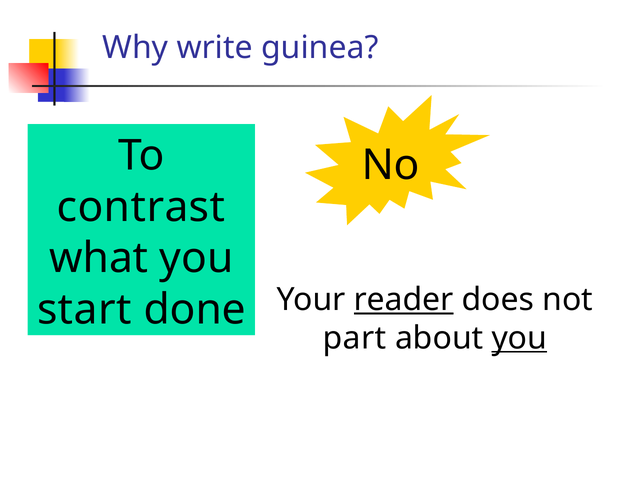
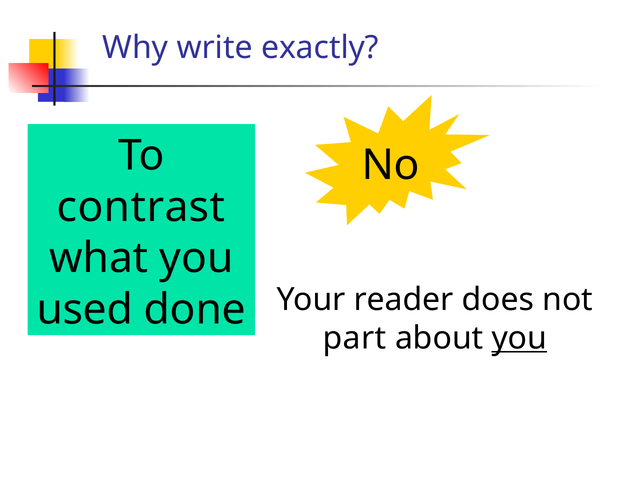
guinea: guinea -> exactly (320, 48)
reader underline: present -> none (404, 300)
start: start -> used (85, 309)
